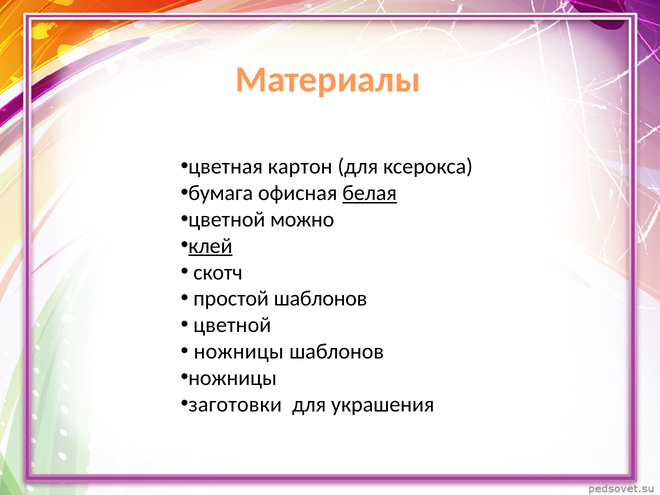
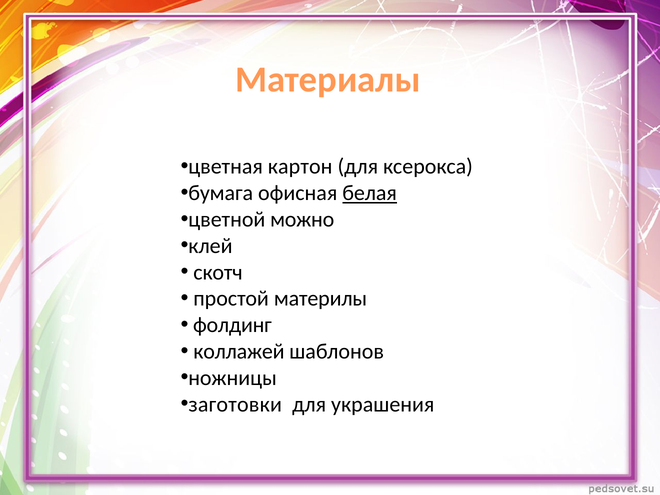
клей underline: present -> none (210, 246)
простой шаблонов: шаблонов -> материлы (321, 299)
цветной: цветной -> фолдинг (232, 325)
ножницы: ножницы -> коллажей (239, 352)
